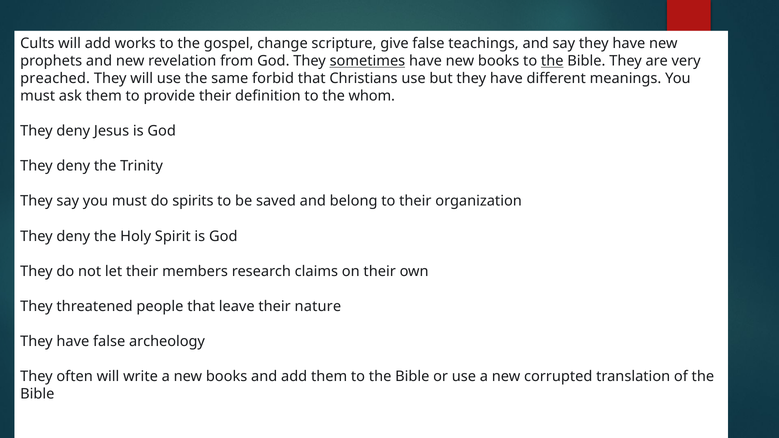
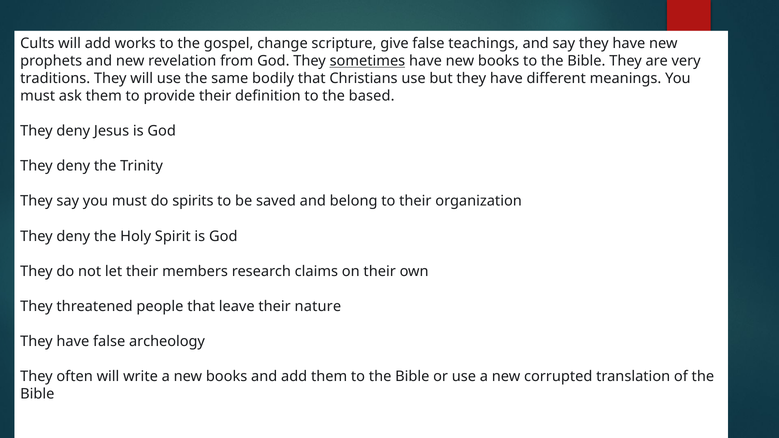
the underline: present -> none (552, 61)
preached: preached -> traditions (55, 79)
forbid: forbid -> bodily (273, 79)
whom: whom -> based (372, 96)
